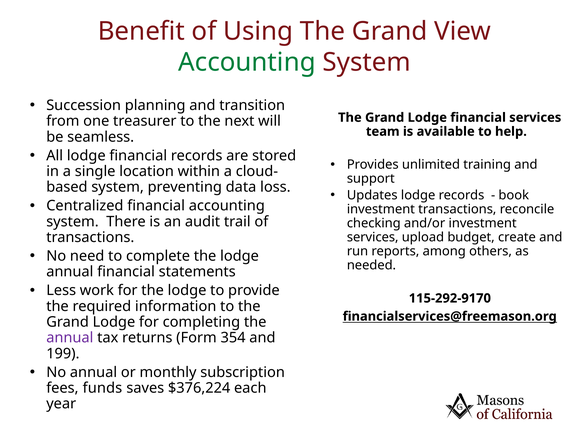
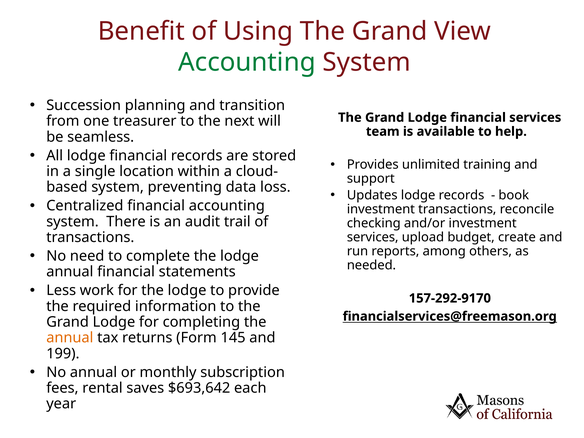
115-292-9170: 115-292-9170 -> 157-292-9170 (450, 298)
annual colour: purple -> orange (70, 338)
354: 354 -> 145 (233, 338)
funds: funds -> rental (103, 388)
$376,224: $376,224 -> $693,642 (199, 388)
